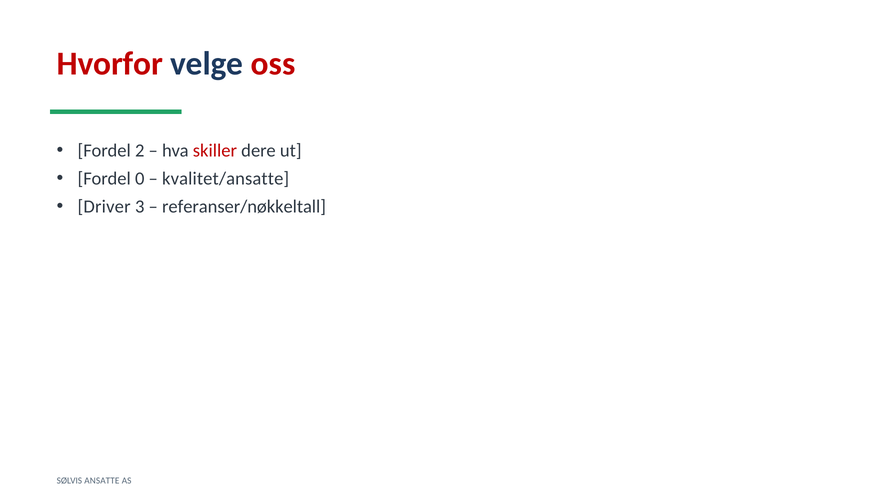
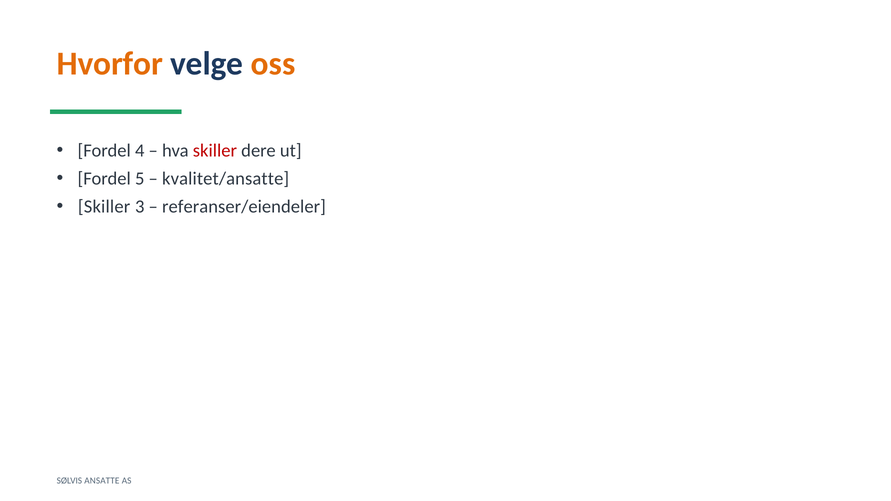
Hvorfor colour: red -> orange (110, 64)
oss colour: red -> orange (273, 64)
2: 2 -> 4 (140, 151)
0: 0 -> 5 (140, 179)
Driver: Driver -> Skiller (104, 207)
referanser/nøkkeltall: referanser/nøkkeltall -> referanser/eiendeler (244, 207)
